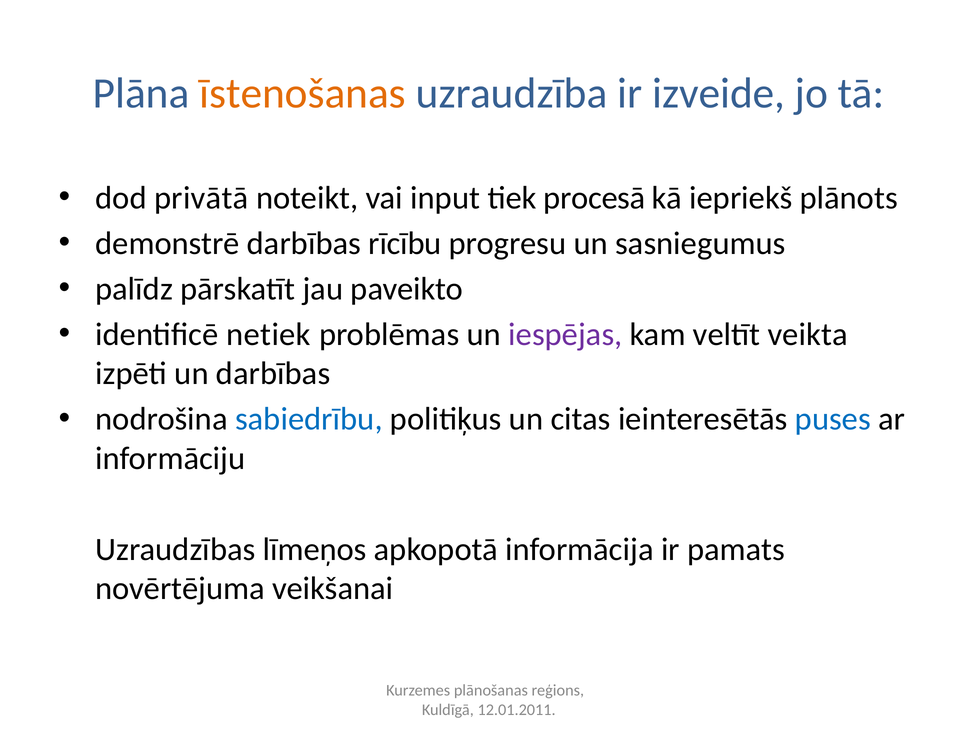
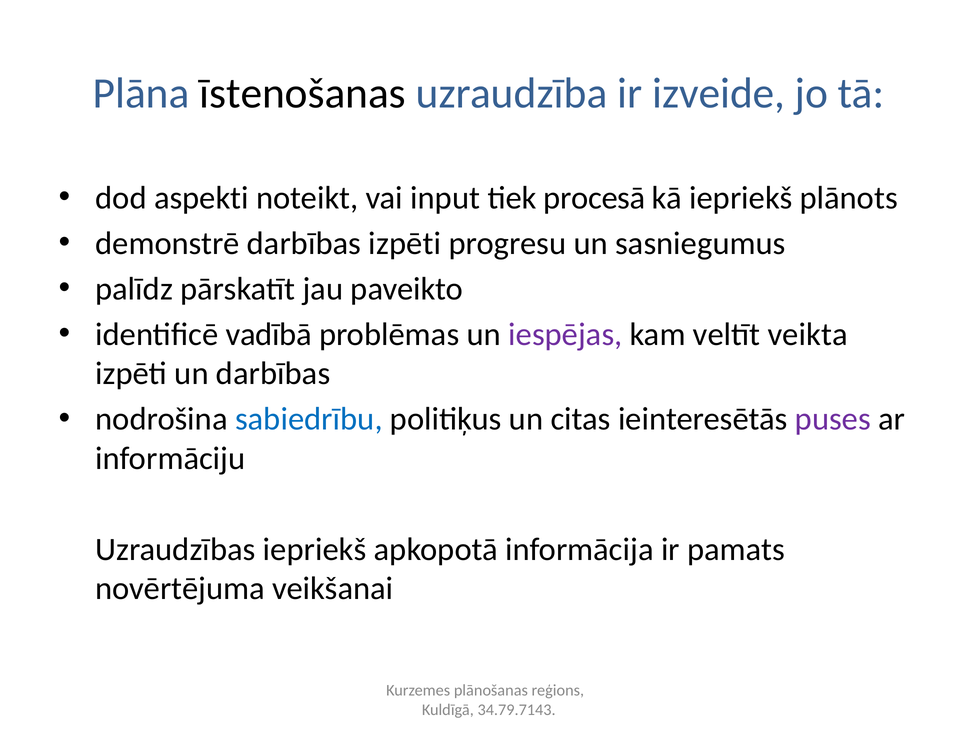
īstenošanas colour: orange -> black (303, 94)
privātā: privātā -> aspekti (201, 198)
darbības rīcību: rīcību -> izpēti (405, 244)
netiek: netiek -> vadībā (269, 335)
puses colour: blue -> purple (833, 420)
Uzraudzības līmeņos: līmeņos -> iepriekš (315, 550)
12.01.2011: 12.01.2011 -> 34.79.7143 (517, 710)
